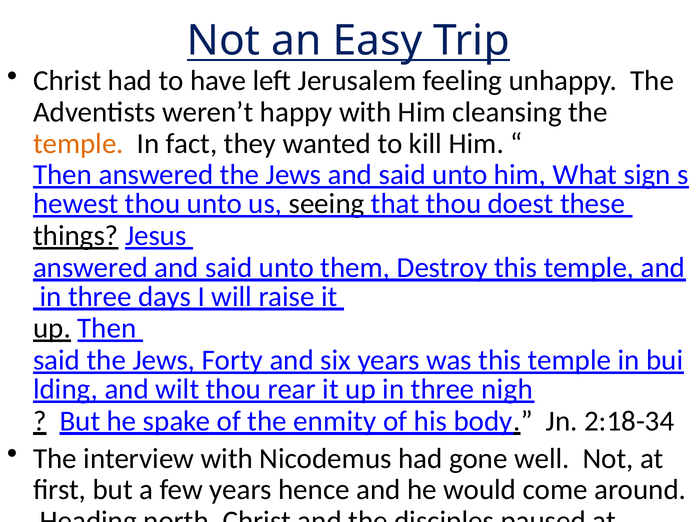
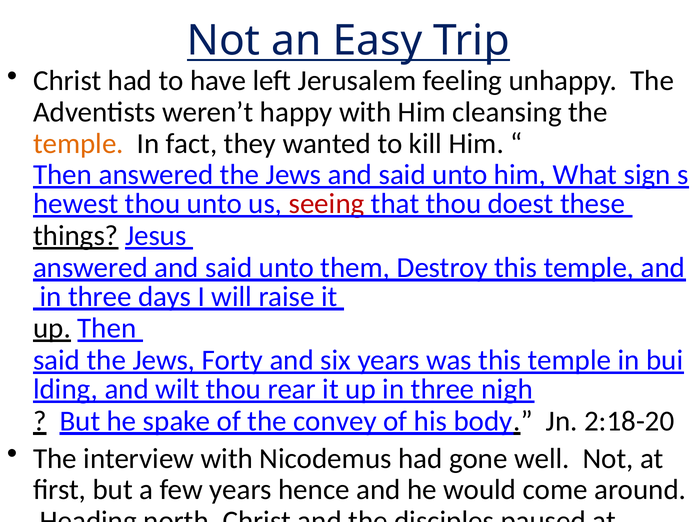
seeing colour: black -> red (327, 204)
enmity: enmity -> convey (335, 422)
2:18-34: 2:18-34 -> 2:18-20 (629, 422)
